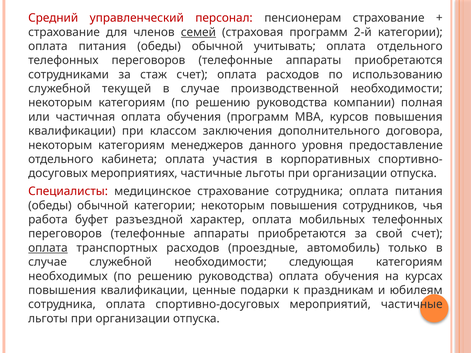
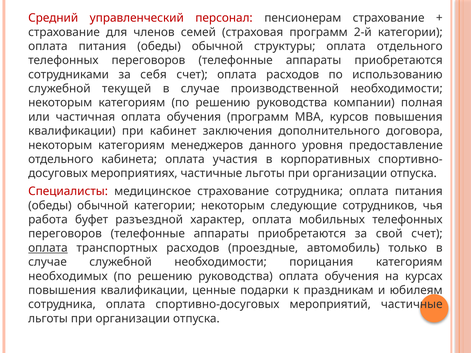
семей underline: present -> none (198, 32)
учитывать: учитывать -> структуры (285, 46)
стаж: стаж -> себя (154, 75)
классом: классом -> кабинет (173, 131)
некоторым повышения: повышения -> следующие (304, 206)
следующая: следующая -> порицания (321, 262)
